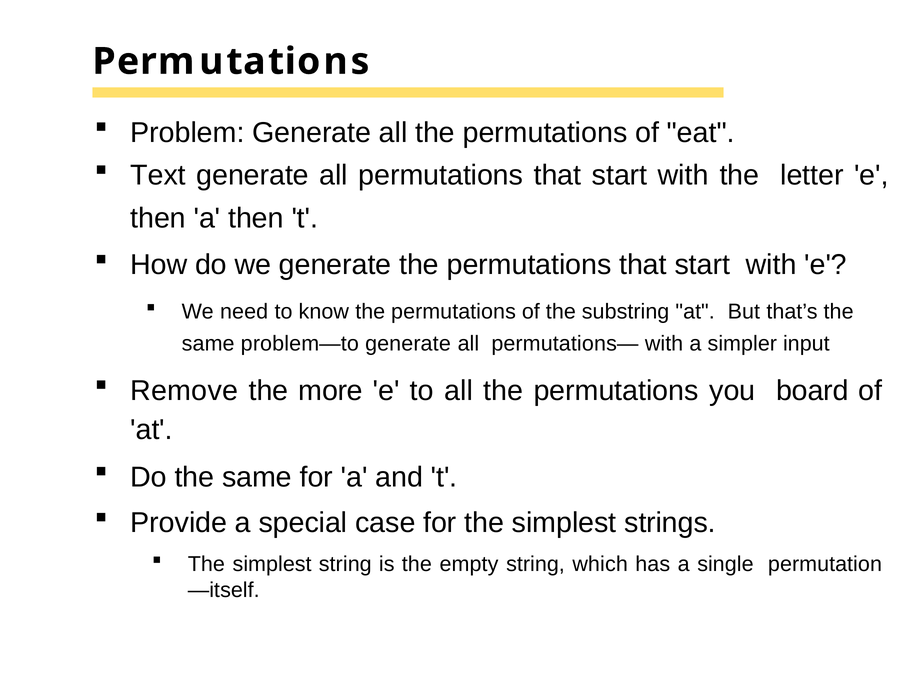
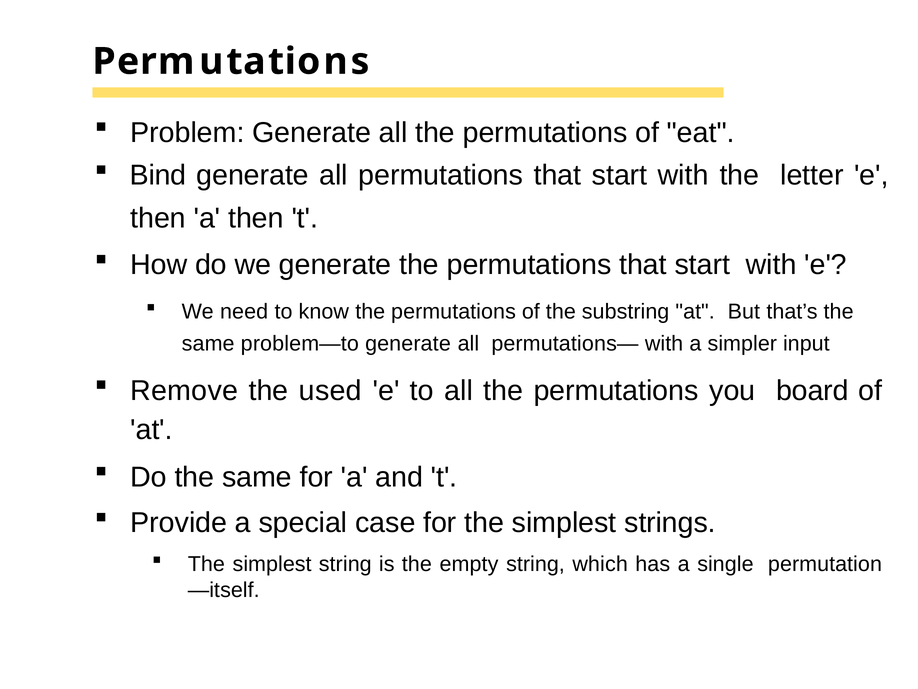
Text: Text -> Bind (158, 175)
more: more -> used (330, 390)
